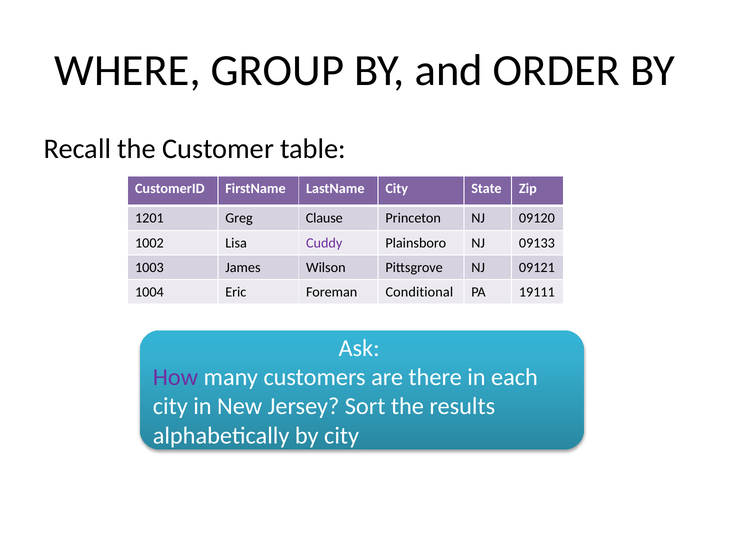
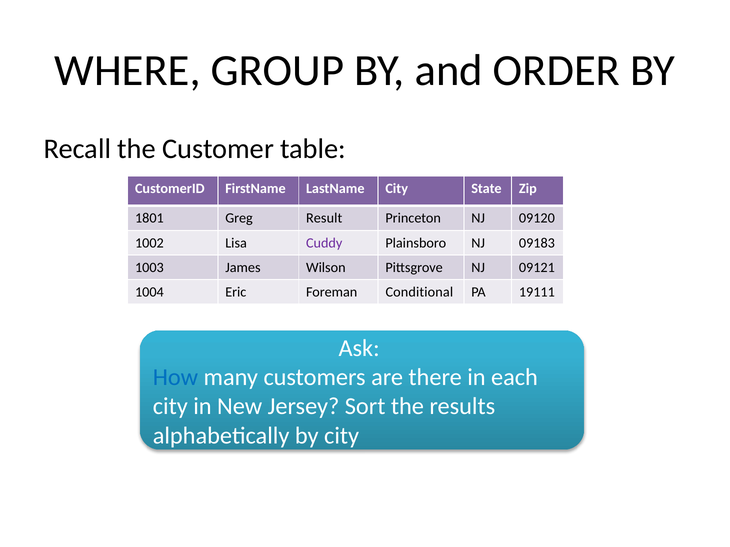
1201: 1201 -> 1801 (149, 218)
Clause: Clause -> Result (324, 218)
09133: 09133 -> 09183 (537, 243)
How colour: purple -> blue (175, 378)
